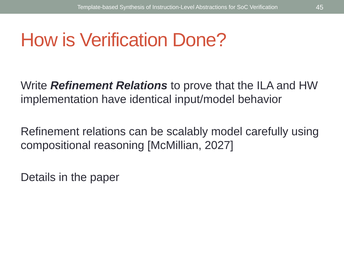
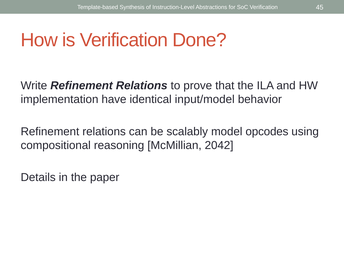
carefully: carefully -> opcodes (267, 132)
2027: 2027 -> 2042 (219, 145)
